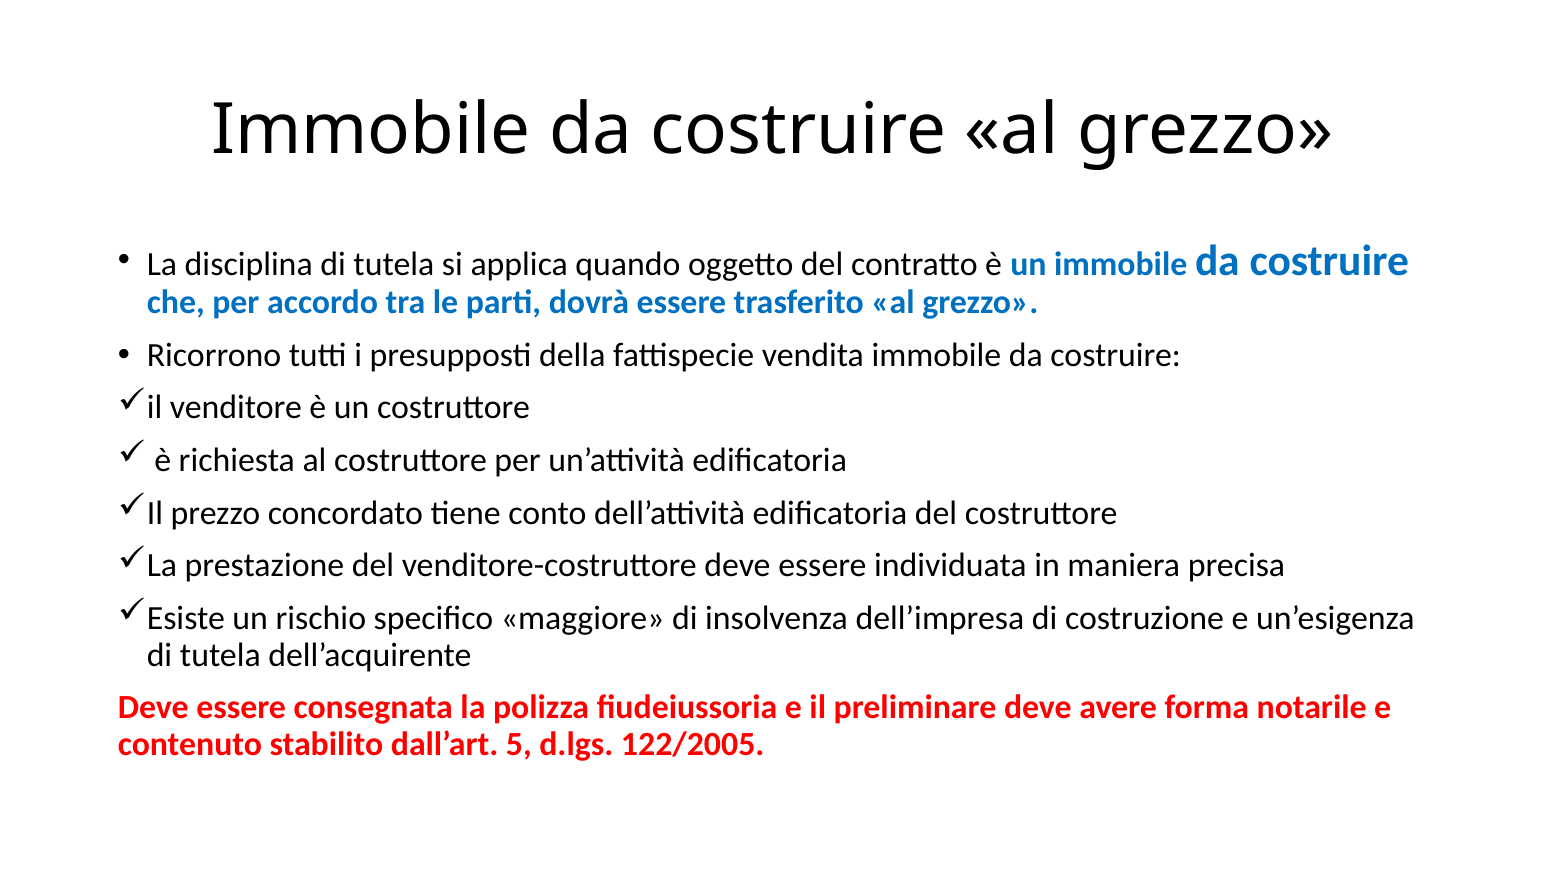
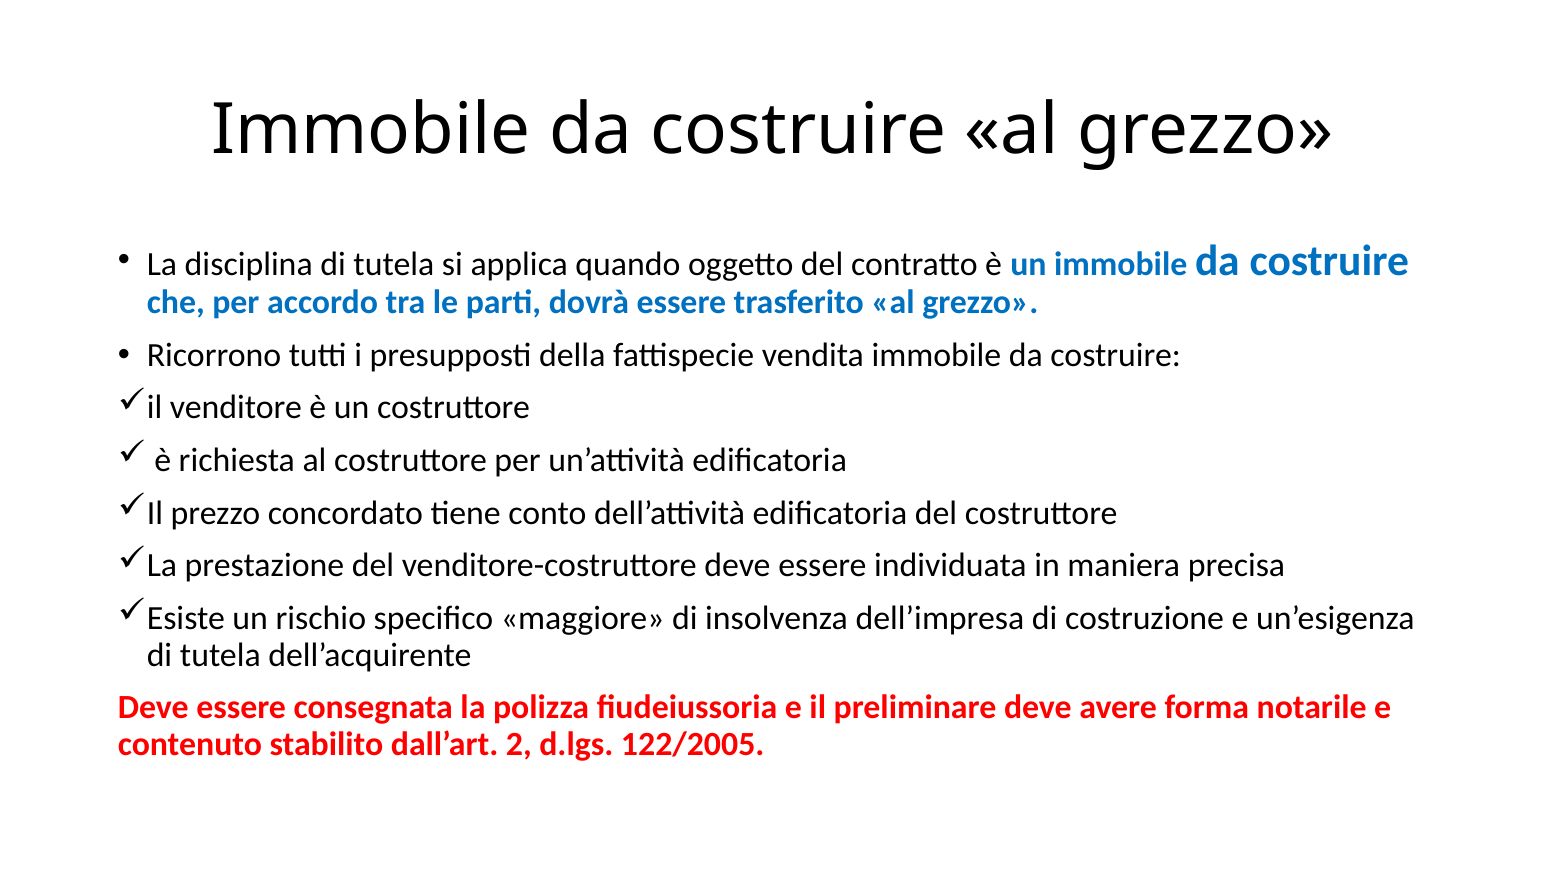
5: 5 -> 2 (519, 744)
